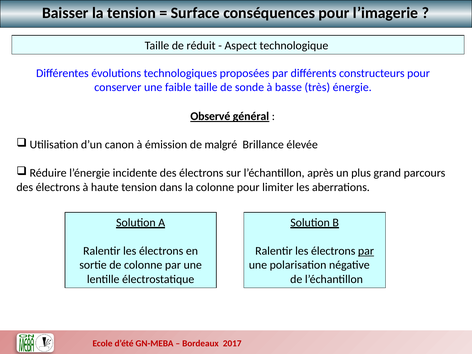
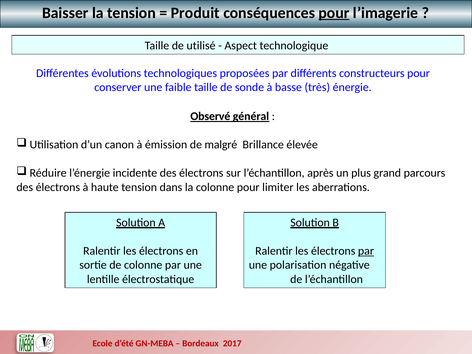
Surface: Surface -> Produit (195, 13)
pour underline: none -> present (334, 13)
réduit: réduit -> utilisé (201, 46)
